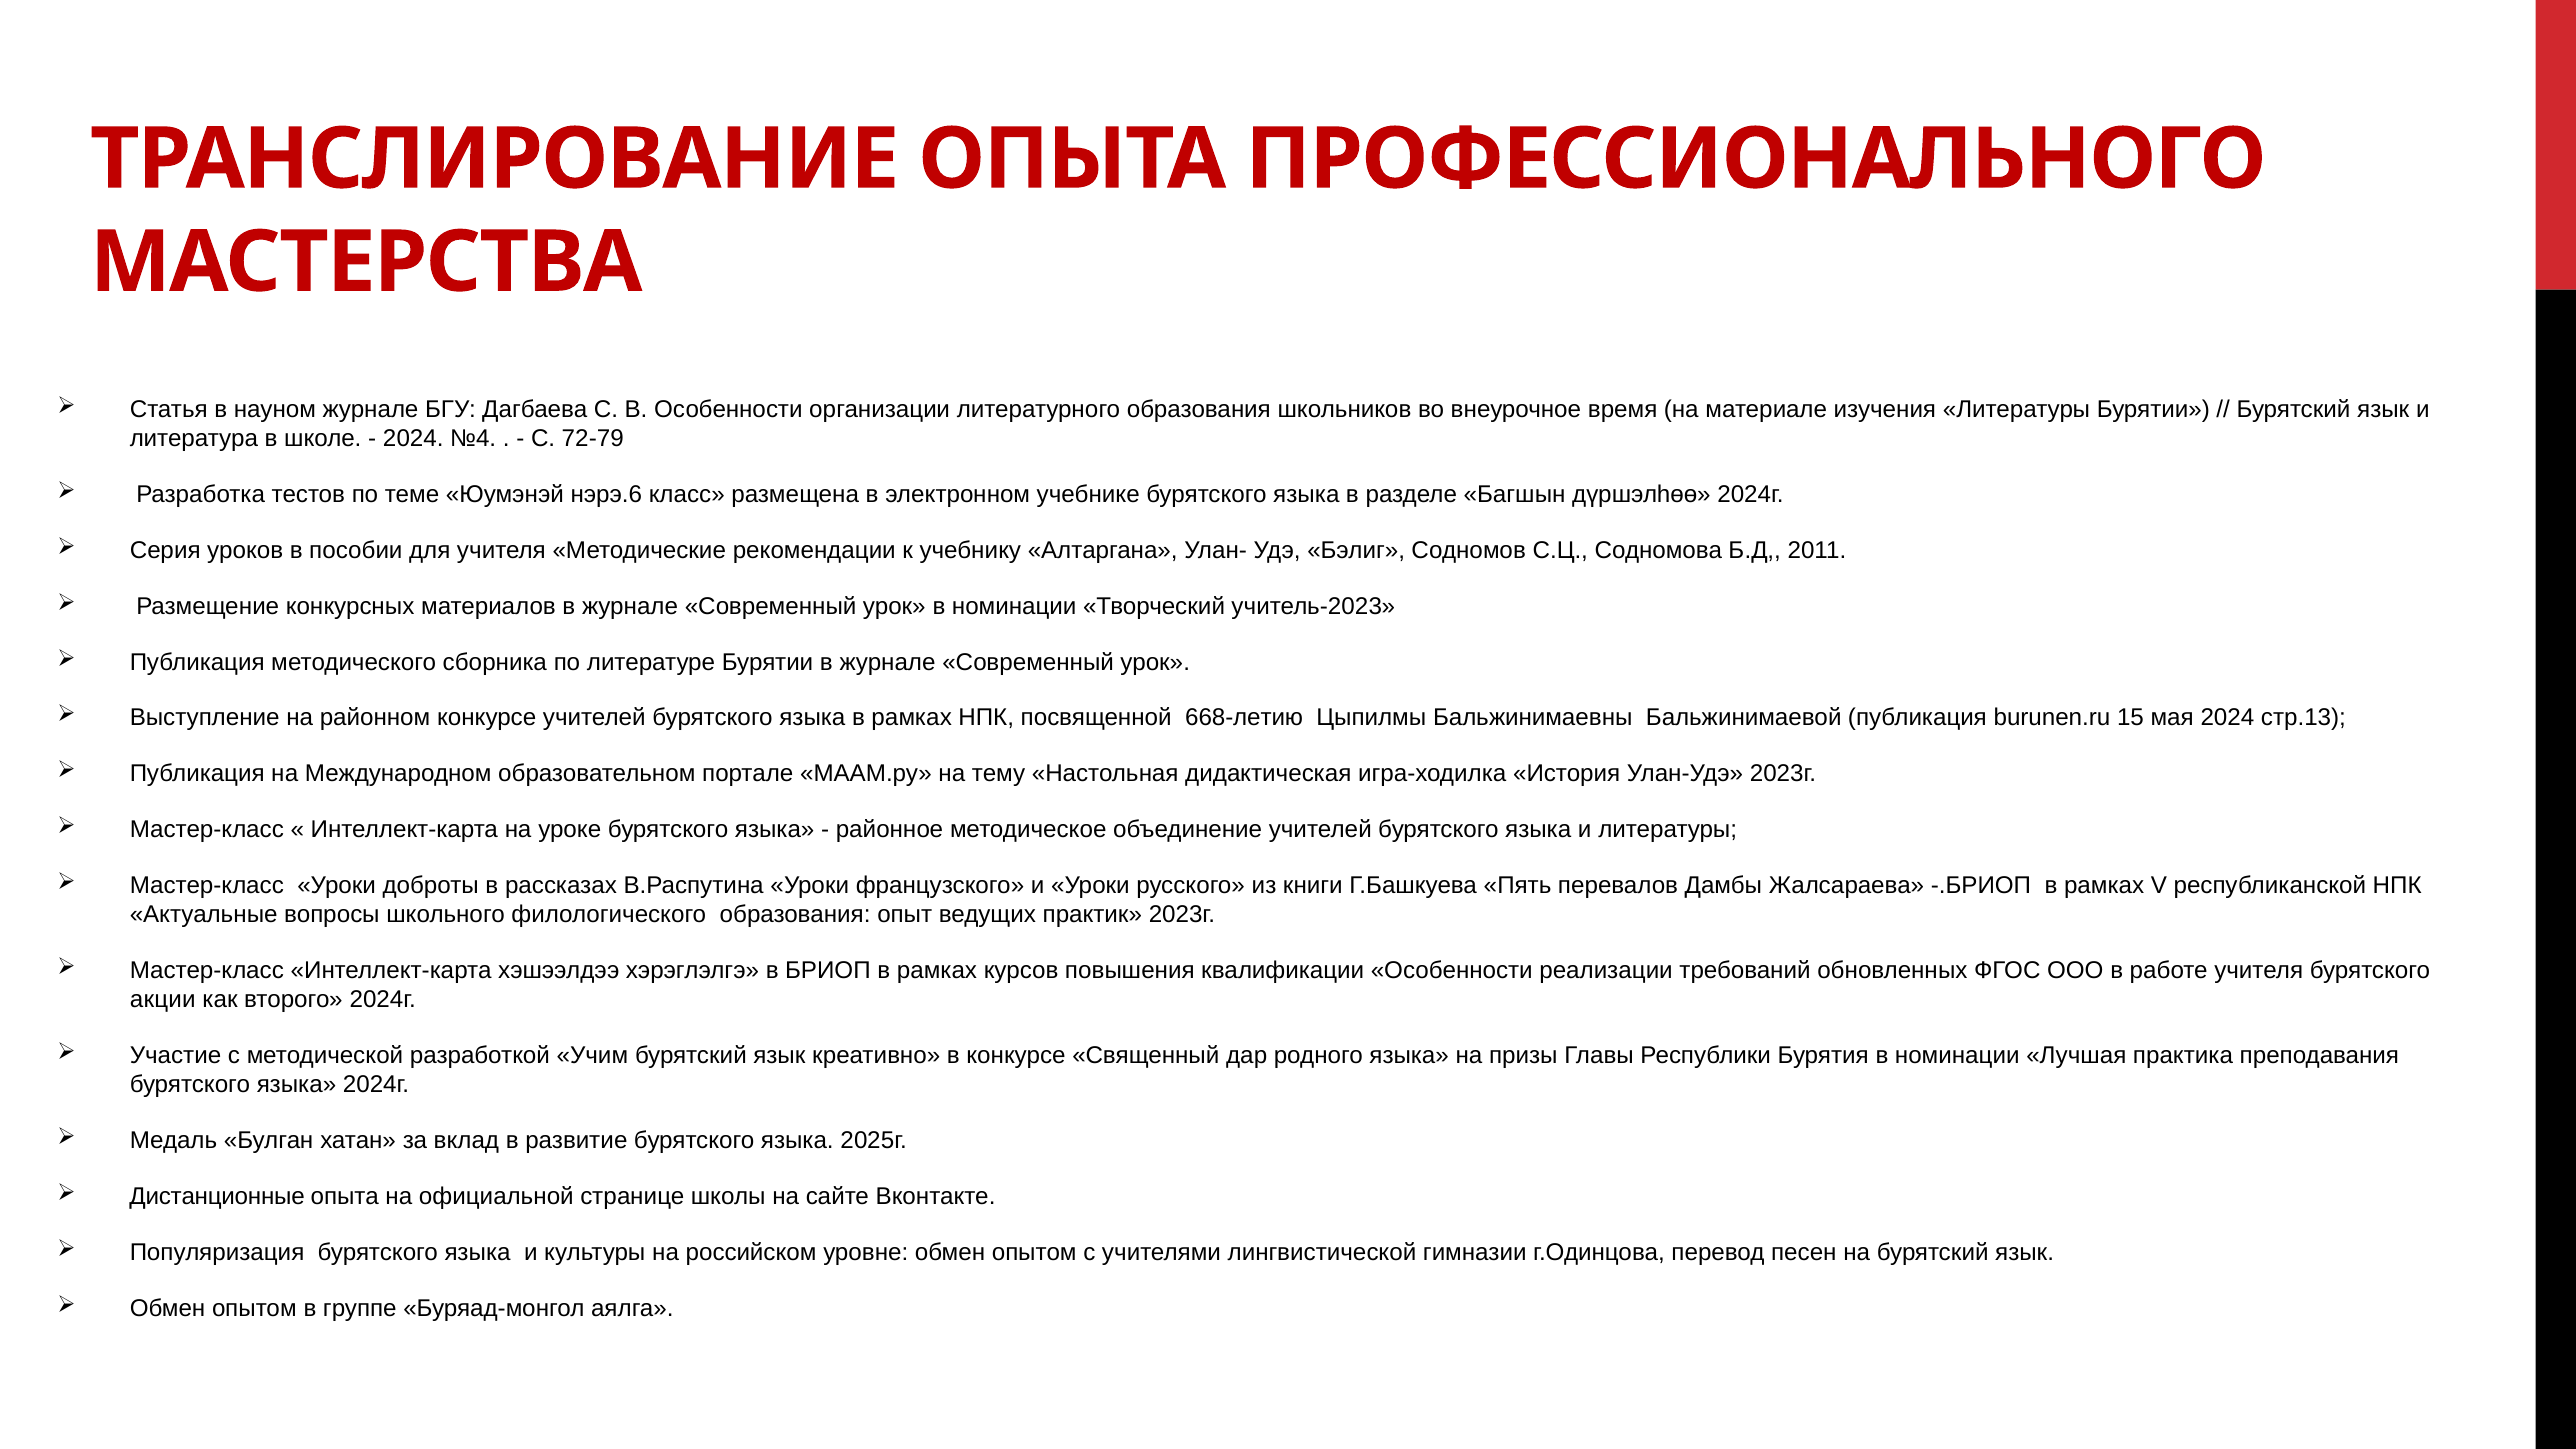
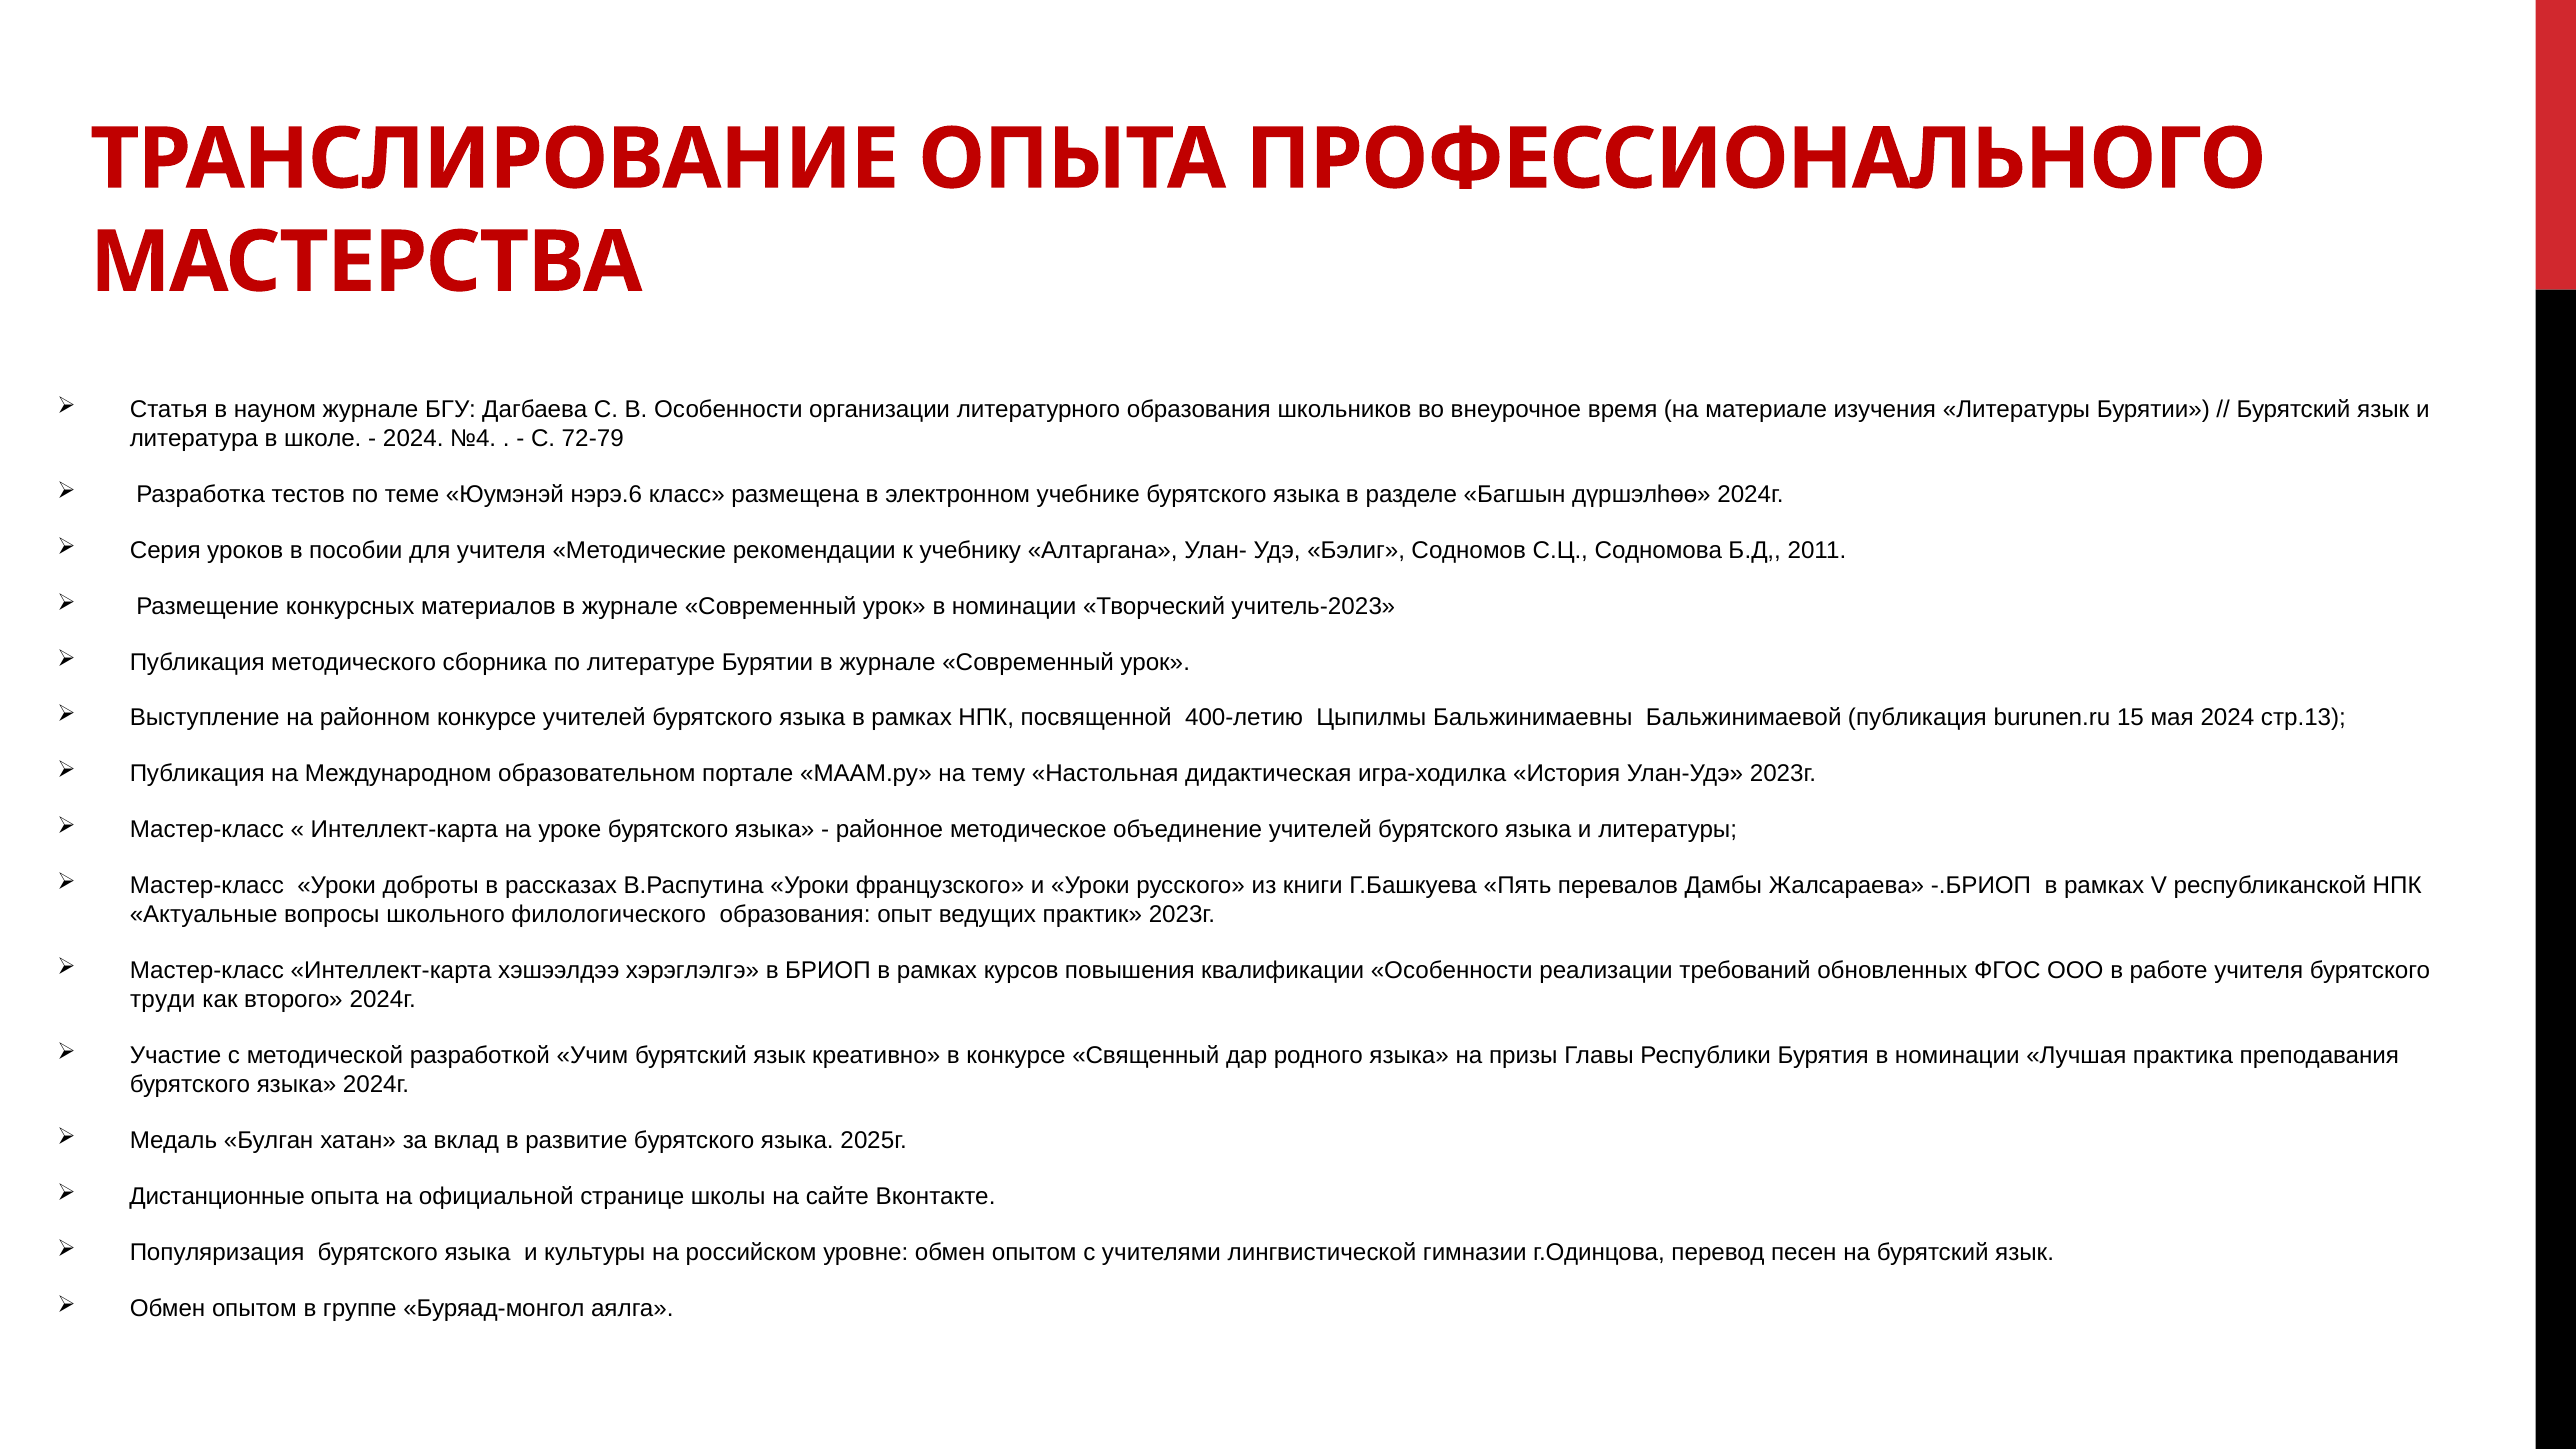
668-летию: 668-летию -> 400-летию (1244, 718)
акции: акции -> труди (163, 1000)
